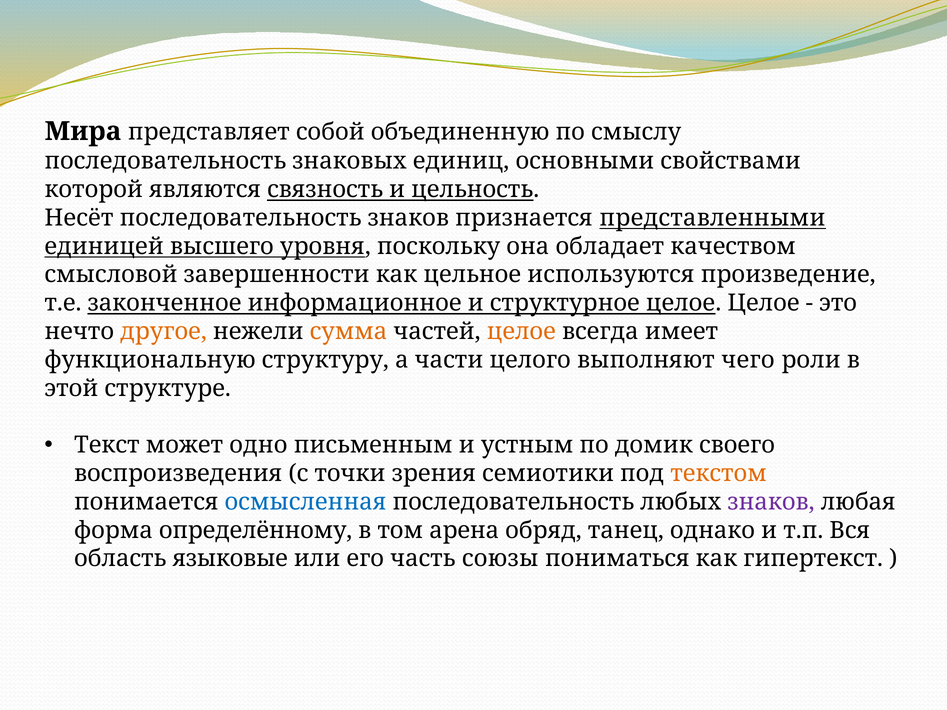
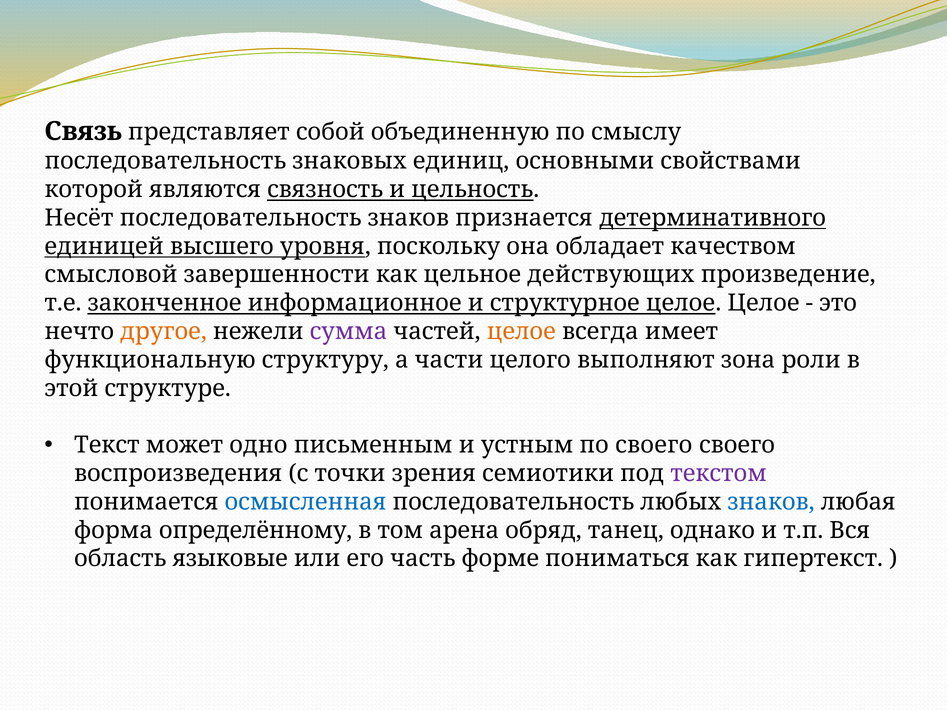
Мира: Мира -> Связь (83, 131)
представленными: представленными -> детерминативного (713, 218)
используются: используются -> действующих (611, 275)
сумма colour: orange -> purple (349, 332)
чего: чего -> зона (748, 360)
по домик: домик -> своего (654, 445)
текстом colour: orange -> purple (719, 474)
знаков colour: purple -> blue (771, 502)
союзы: союзы -> форме (500, 559)
